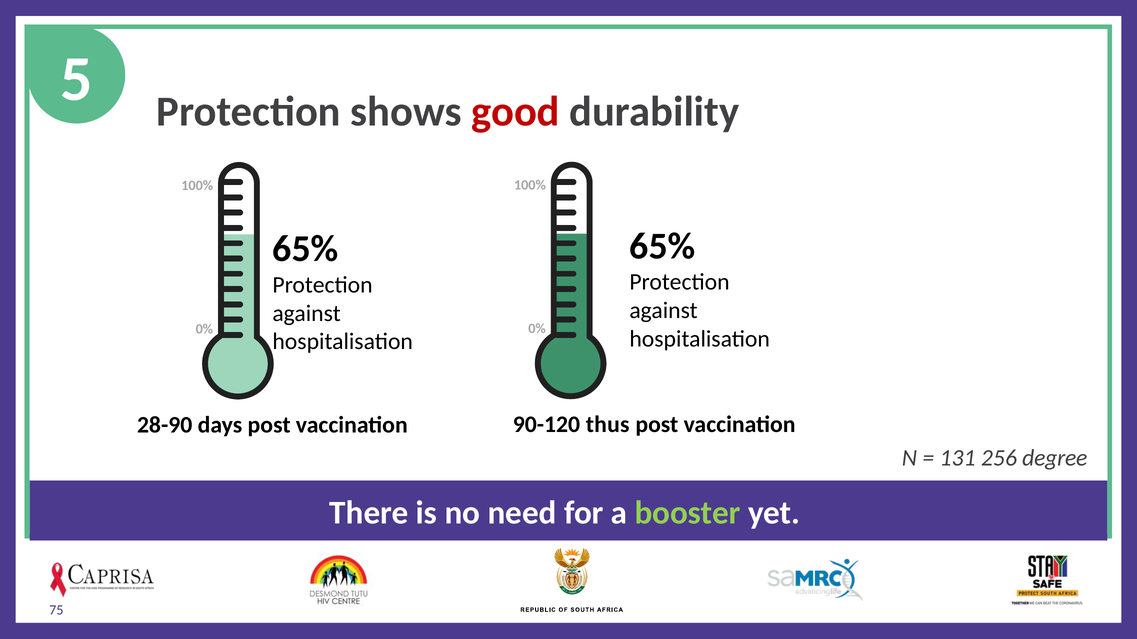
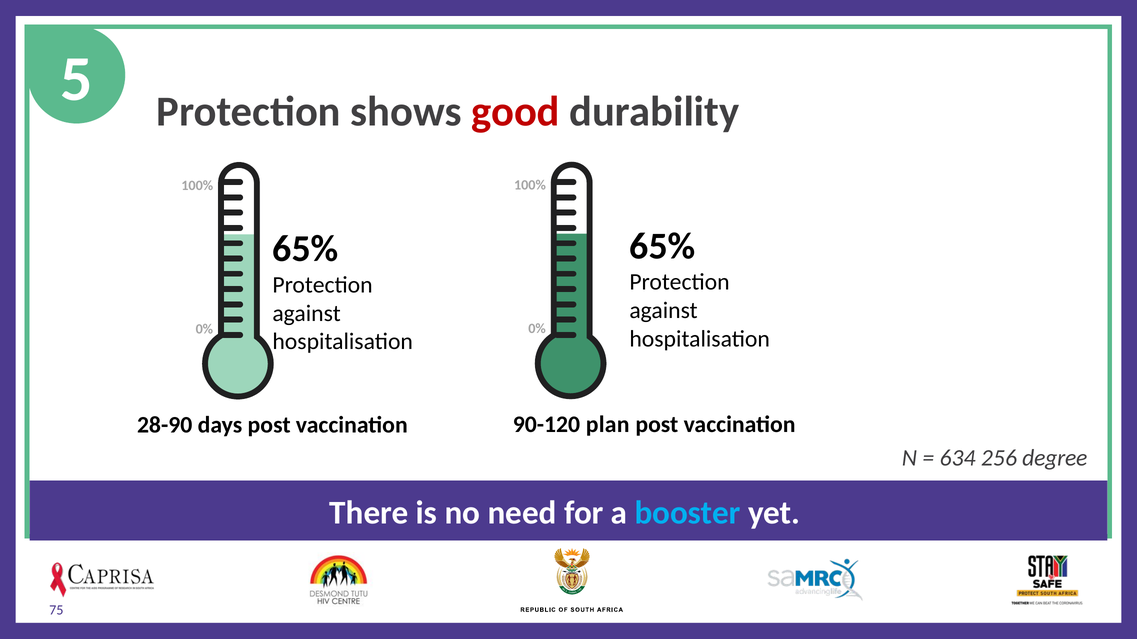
thus: thus -> plan (608, 425)
131: 131 -> 634 (958, 458)
booster colour: light green -> light blue (688, 513)
